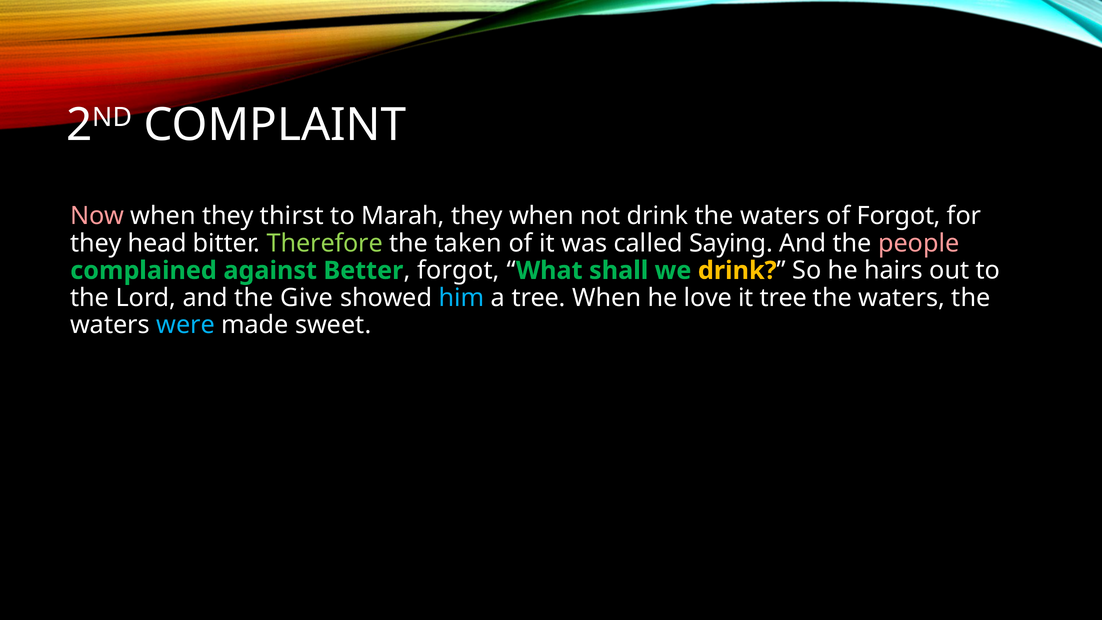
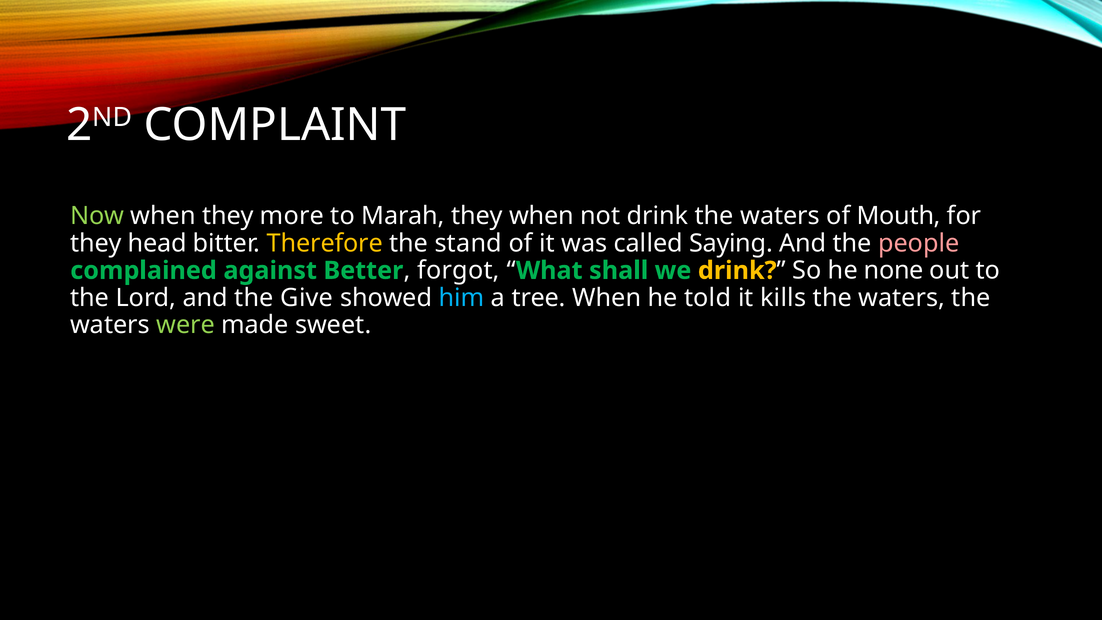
Now colour: pink -> light green (97, 216)
thirst: thirst -> more (292, 216)
of Forgot: Forgot -> Mouth (899, 216)
Therefore colour: light green -> yellow (325, 243)
taken: taken -> stand (468, 243)
hairs: hairs -> none (894, 270)
love: love -> told (708, 298)
it tree: tree -> kills (783, 298)
were colour: light blue -> light green (186, 325)
